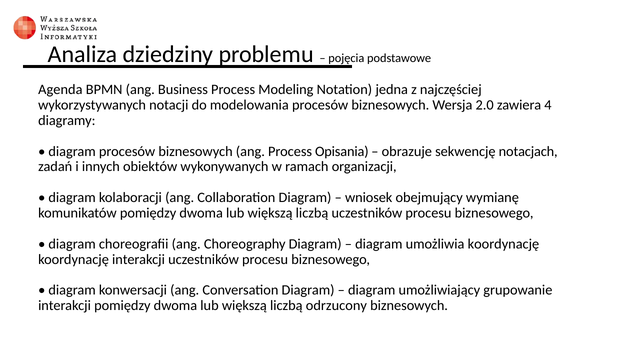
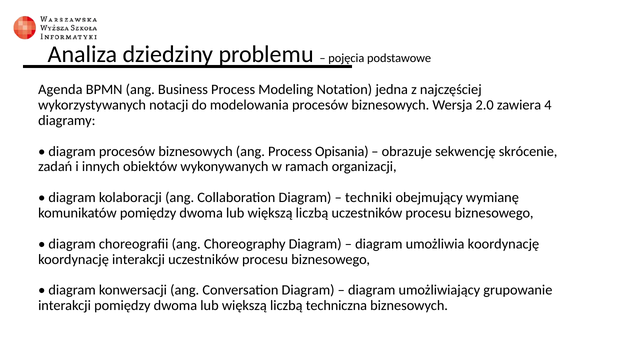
notacjach: notacjach -> skrócenie (528, 152)
wniosek: wniosek -> techniki (369, 198)
odrzucony: odrzucony -> techniczna (336, 306)
